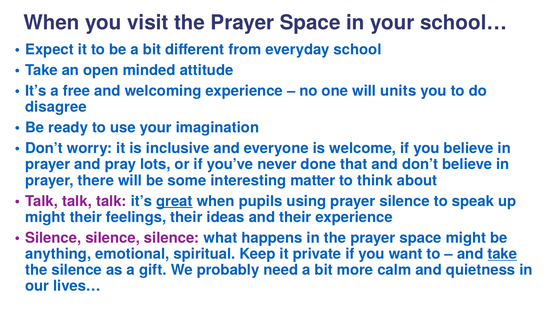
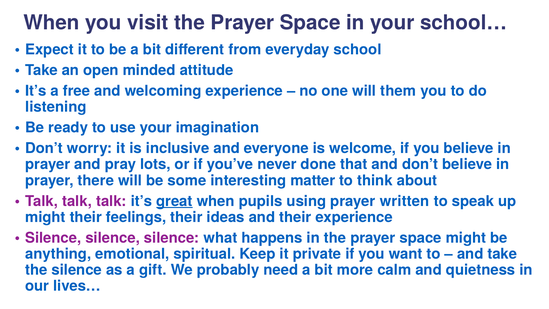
units: units -> them (398, 91)
disagree: disagree -> listening (56, 107)
prayer silence: silence -> written (405, 201)
take underline: present -> none (502, 254)
